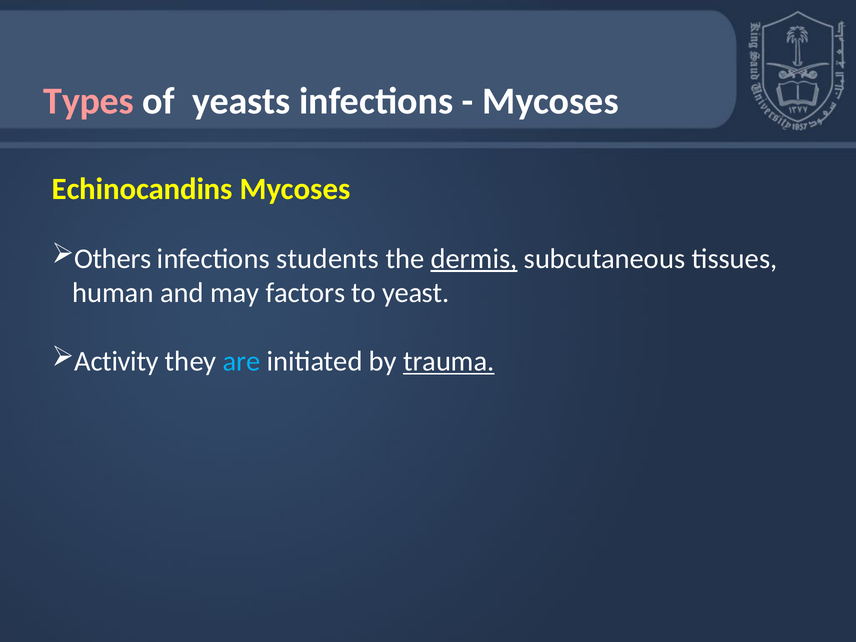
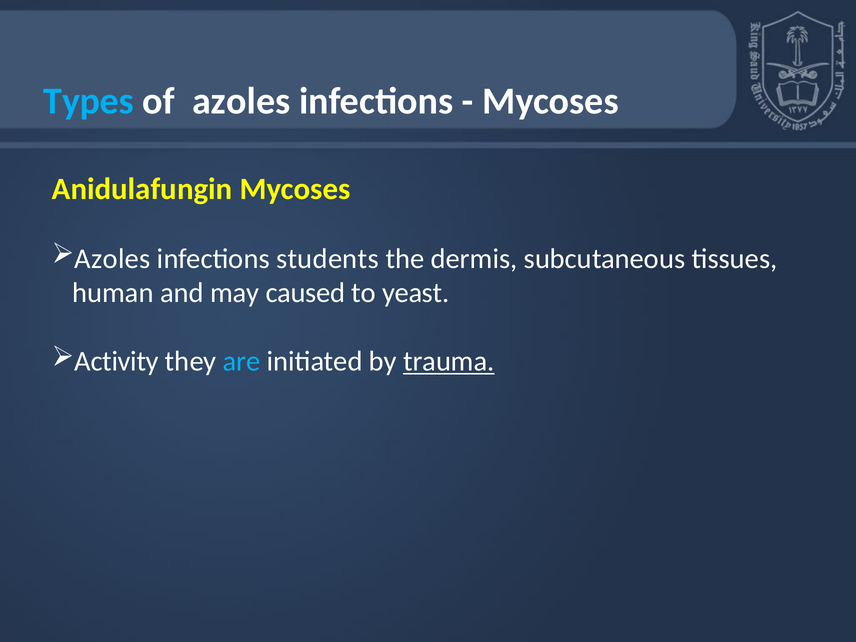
Types colour: pink -> light blue (89, 101)
of yeasts: yeasts -> azoles (241, 101)
Echinocandins: Echinocandins -> Anidulafungin (142, 189)
Others: Others -> Azoles (112, 259)
dermis underline: present -> none (474, 259)
factors: factors -> caused (305, 293)
